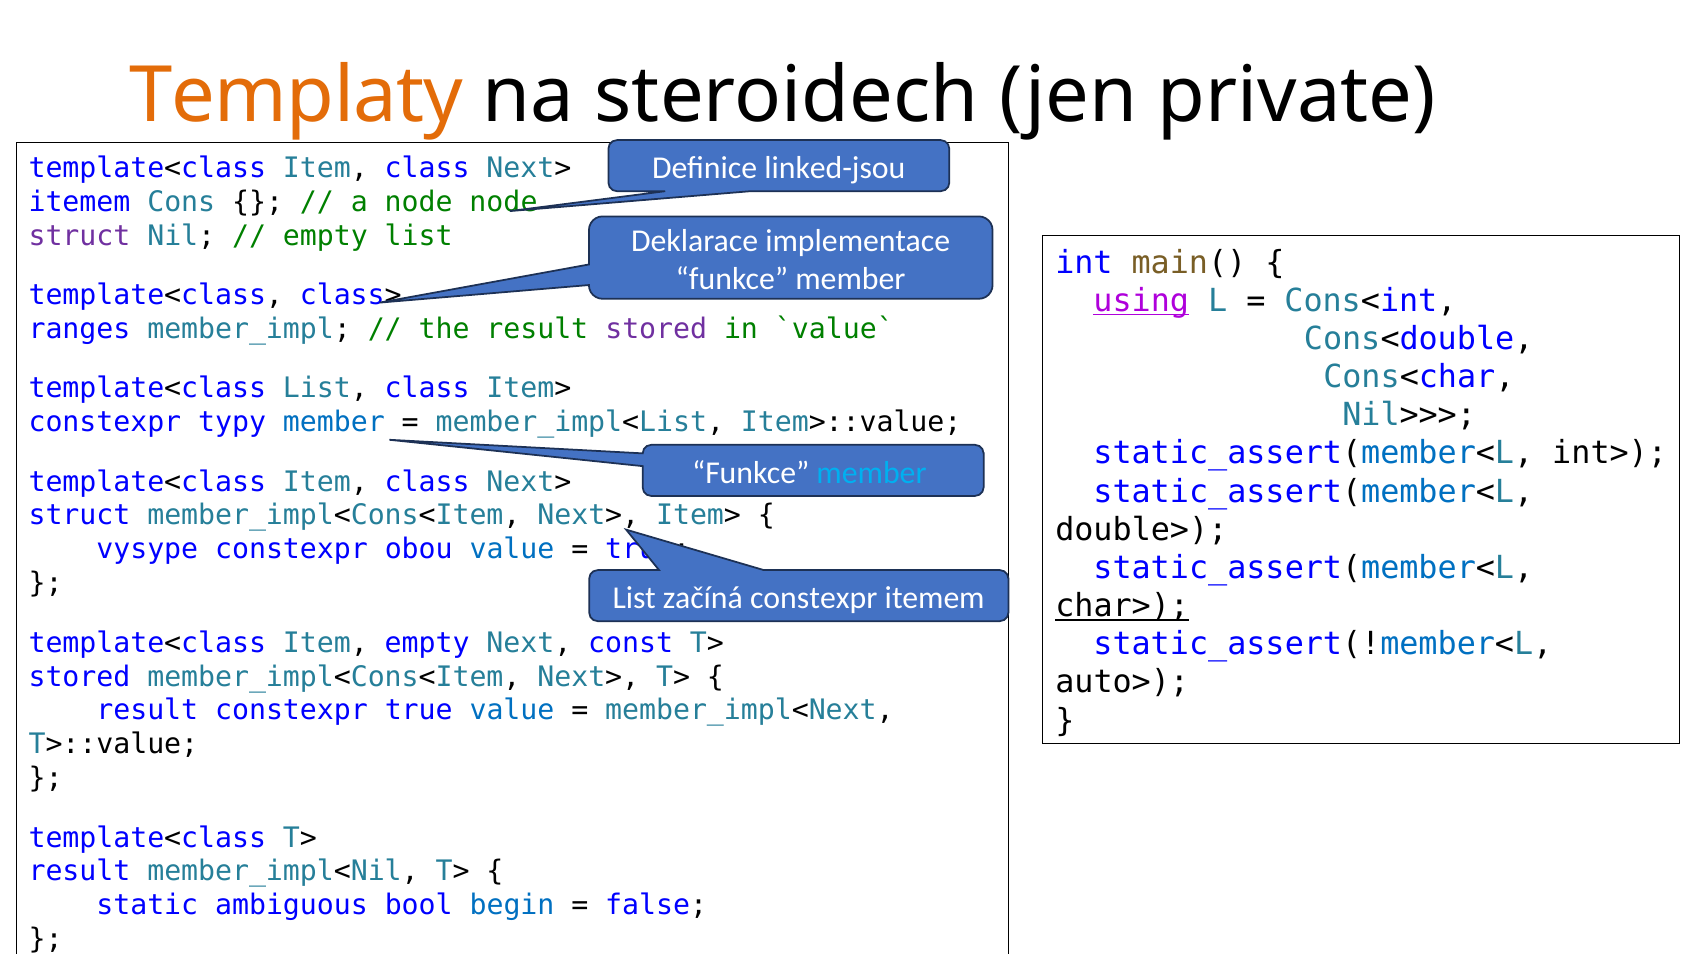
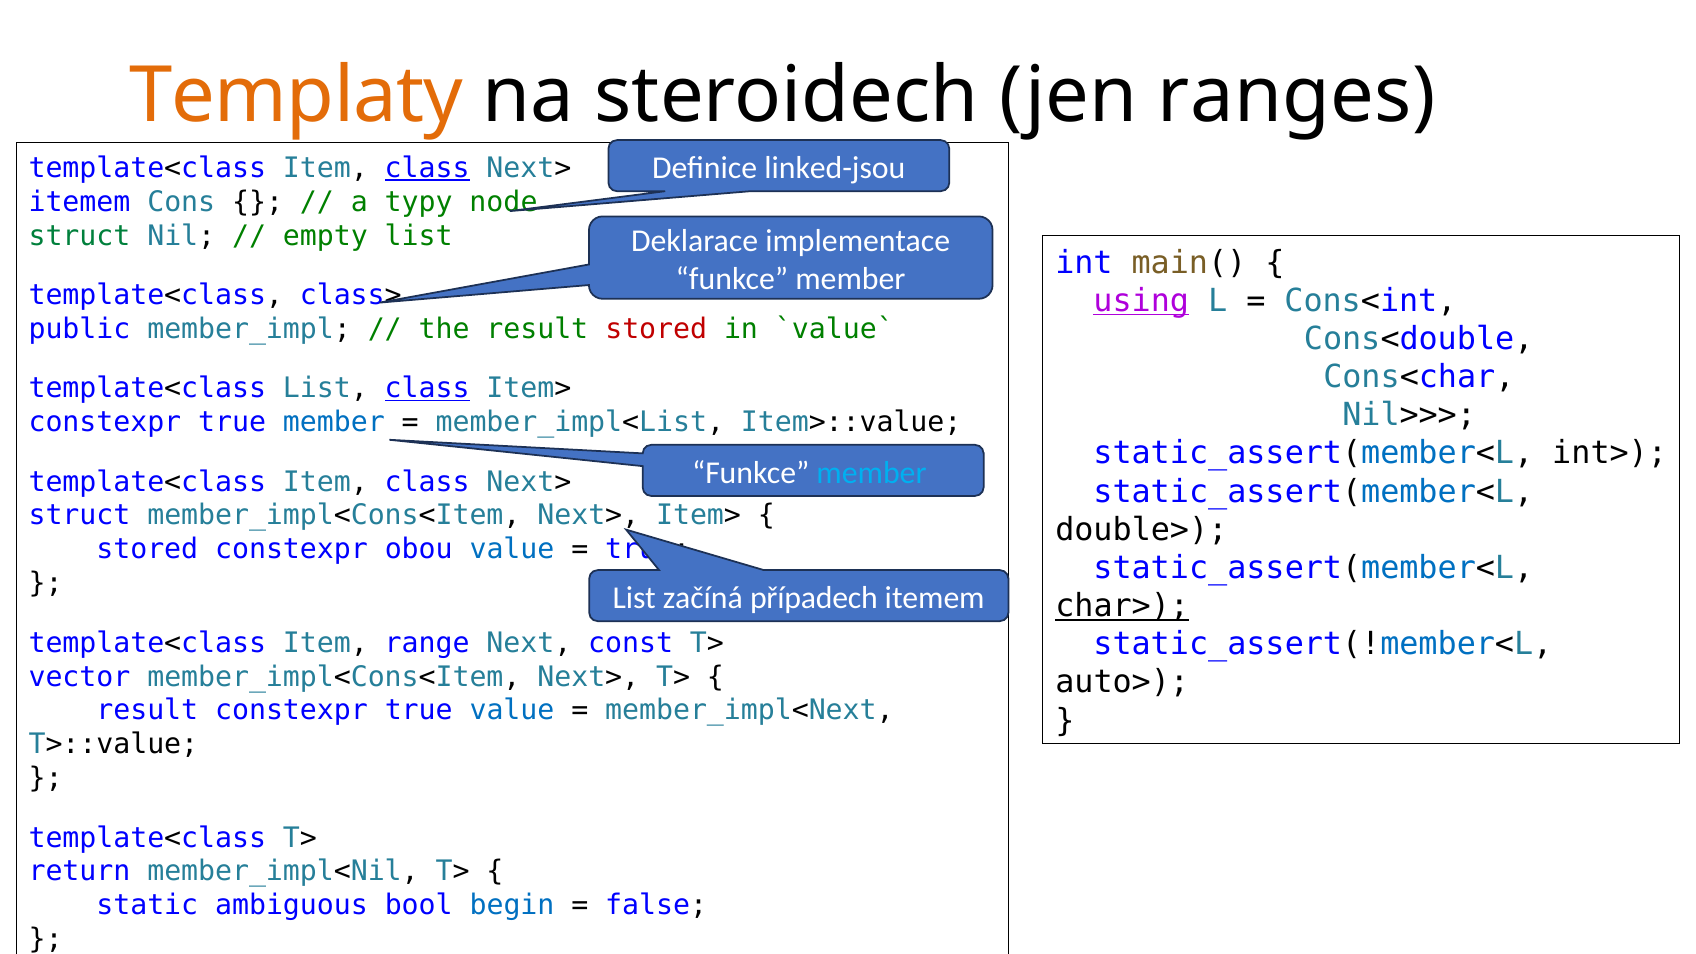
private: private -> ranges (1297, 96)
class underline: none -> present (427, 168)
a node: node -> typy (419, 202)
struct colour: purple -> green (79, 236)
ranges: ranges -> public (79, 329)
stored colour: purple -> red (656, 329)
class underline: none -> present (427, 389)
typy: typy -> true (232, 422)
vysype: vysype -> stored (147, 550)
začíná constexpr: constexpr -> případech (814, 598)
Item empty: empty -> range (427, 643)
stored: stored -> vector (79, 677)
result: result -> return (79, 872)
